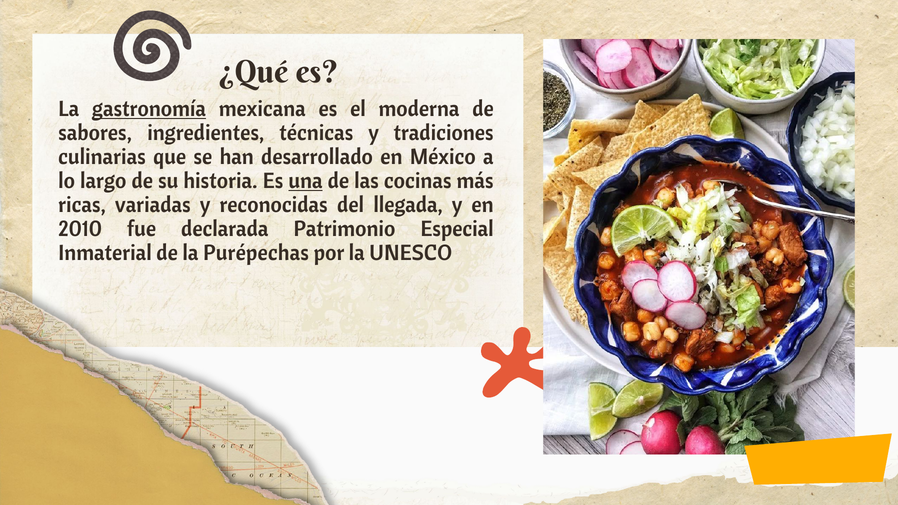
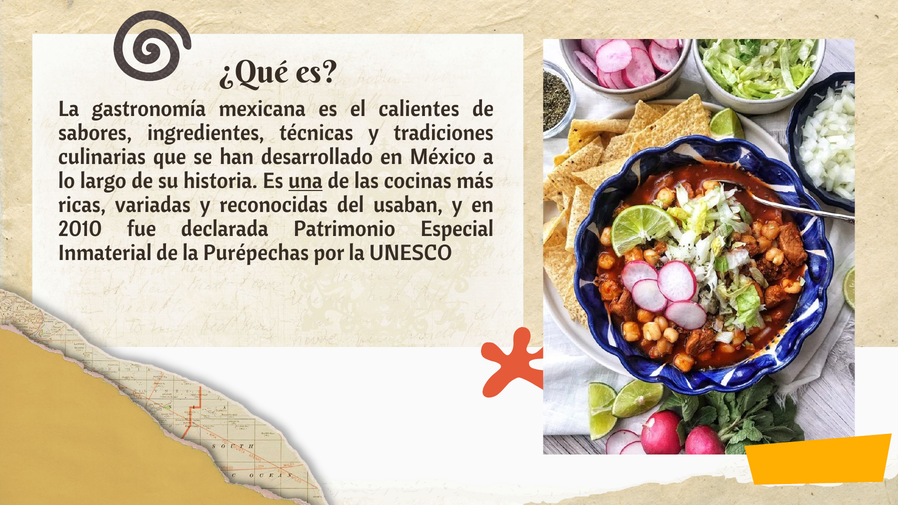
gastronomía underline: present -> none (149, 109)
moderna: moderna -> calientes (419, 109)
llegada: llegada -> usaban (408, 205)
